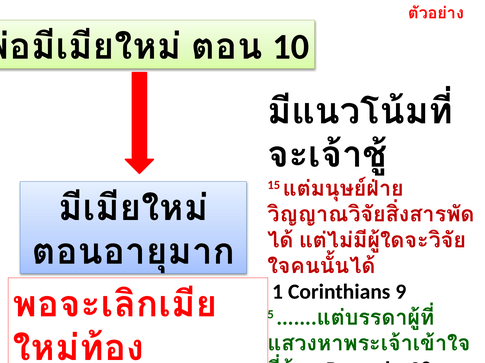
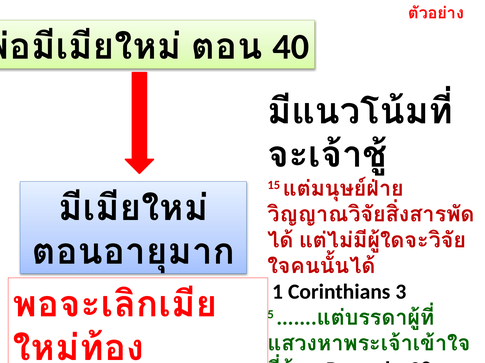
10: 10 -> 40 (291, 47)
9: 9 -> 3 (401, 292)
